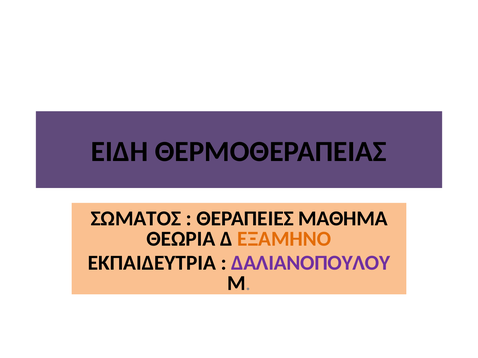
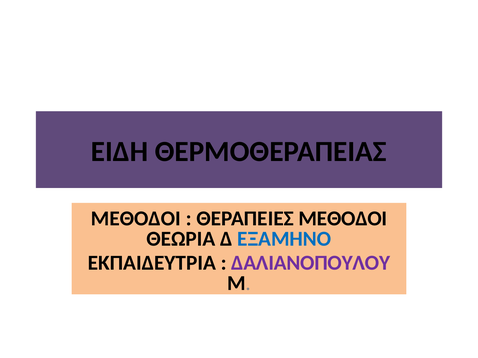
ΣΩΜΑΤΟΣ: ΣΩΜΑΤΟΣ -> ΜΕΘΟΔΟΙ (136, 219)
ΘΕΡΑΠΕΙΕΣ ΜΑΘΗΜΑ: ΜΑΘΗΜΑ -> ΜΕΘΟΔΟΙ (343, 219)
ΕΞΑΜΗΝΟ colour: orange -> blue (284, 239)
